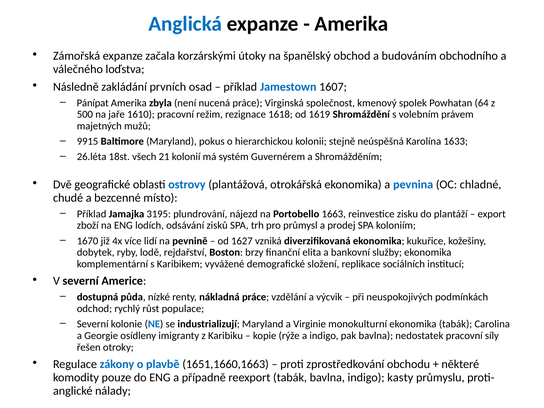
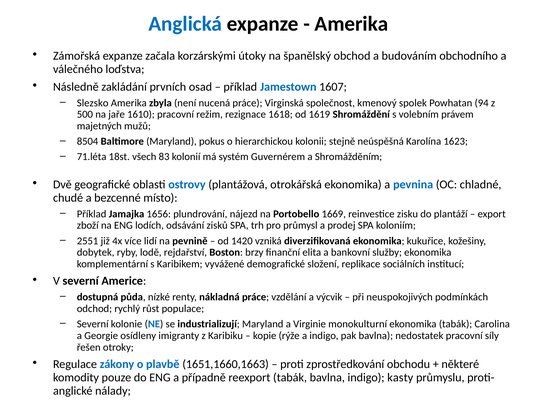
Pánípat: Pánípat -> Slezsko (93, 103)
64: 64 -> 94 (482, 103)
9915: 9915 -> 8504 (88, 141)
1633: 1633 -> 1623 (456, 141)
26.léta: 26.léta -> 71.léta (92, 157)
21: 21 -> 83 (164, 157)
3195: 3195 -> 1656 (159, 214)
1663: 1663 -> 1669 (334, 214)
1670: 1670 -> 2551 (88, 241)
1627: 1627 -> 1420 (242, 241)
